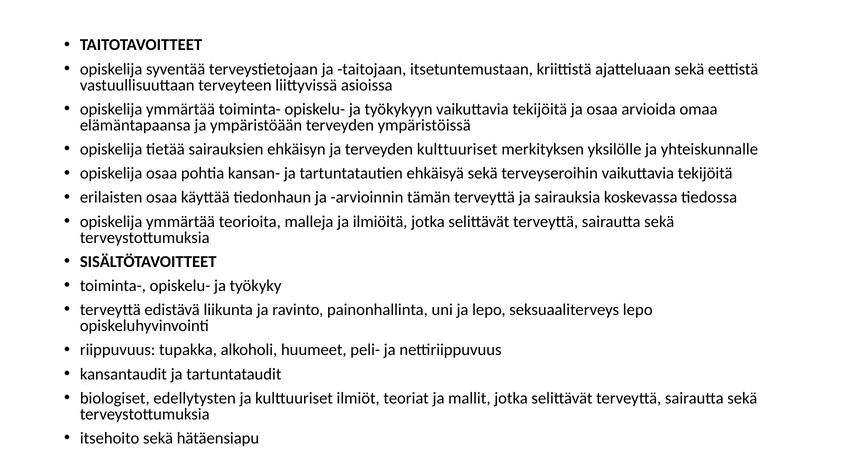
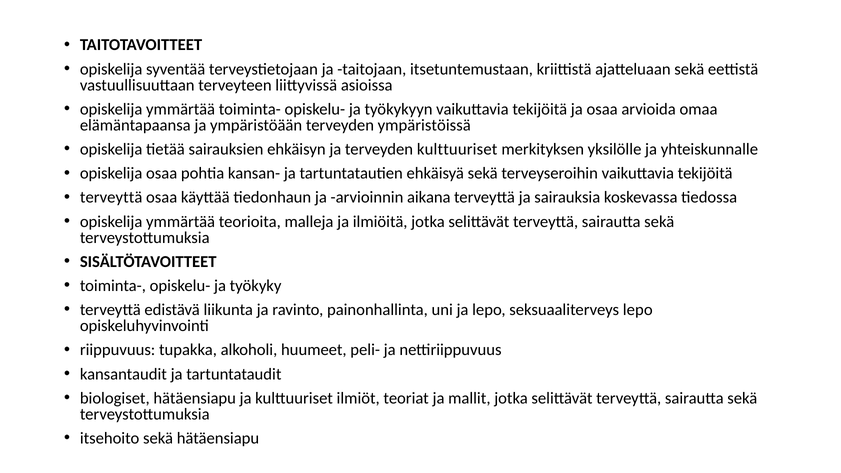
erilaisten: erilaisten -> terveyttä (111, 198)
tämän: tämän -> aikana (429, 198)
biologiset edellytysten: edellytysten -> hätäensiapu (195, 398)
